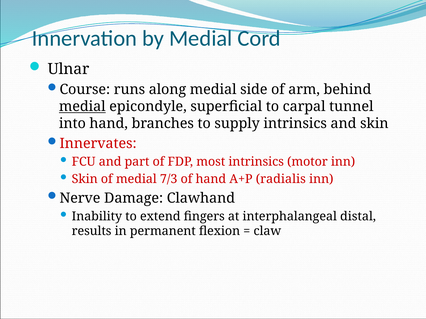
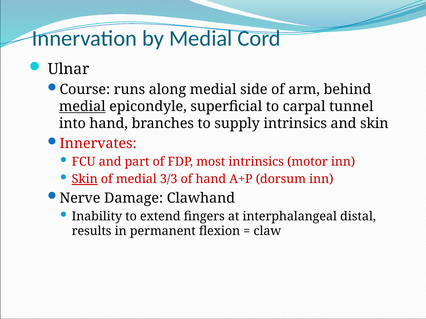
Skin underline: none -> present (85, 179)
7/3: 7/3 -> 3/3 (169, 179)
radialis: radialis -> dorsum (281, 179)
